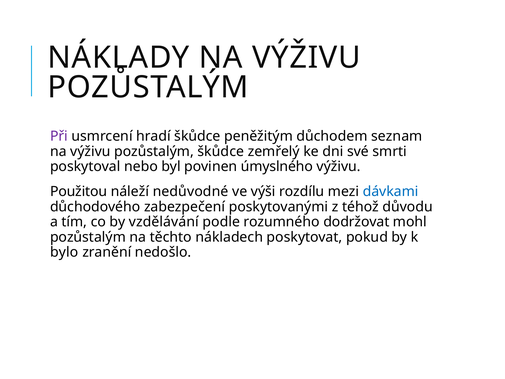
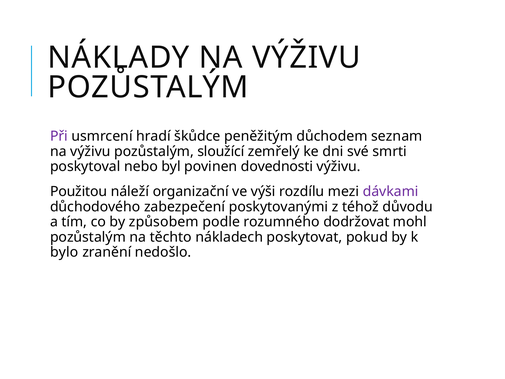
pozůstalým škůdce: škůdce -> sloužící (221, 151)
úmyslného: úmyslného -> dovednosti (277, 167)
nedůvodné: nedůvodné -> organizační (191, 192)
dávkami colour: blue -> purple (391, 192)
vzdělávání: vzdělávání -> způsobem (164, 222)
